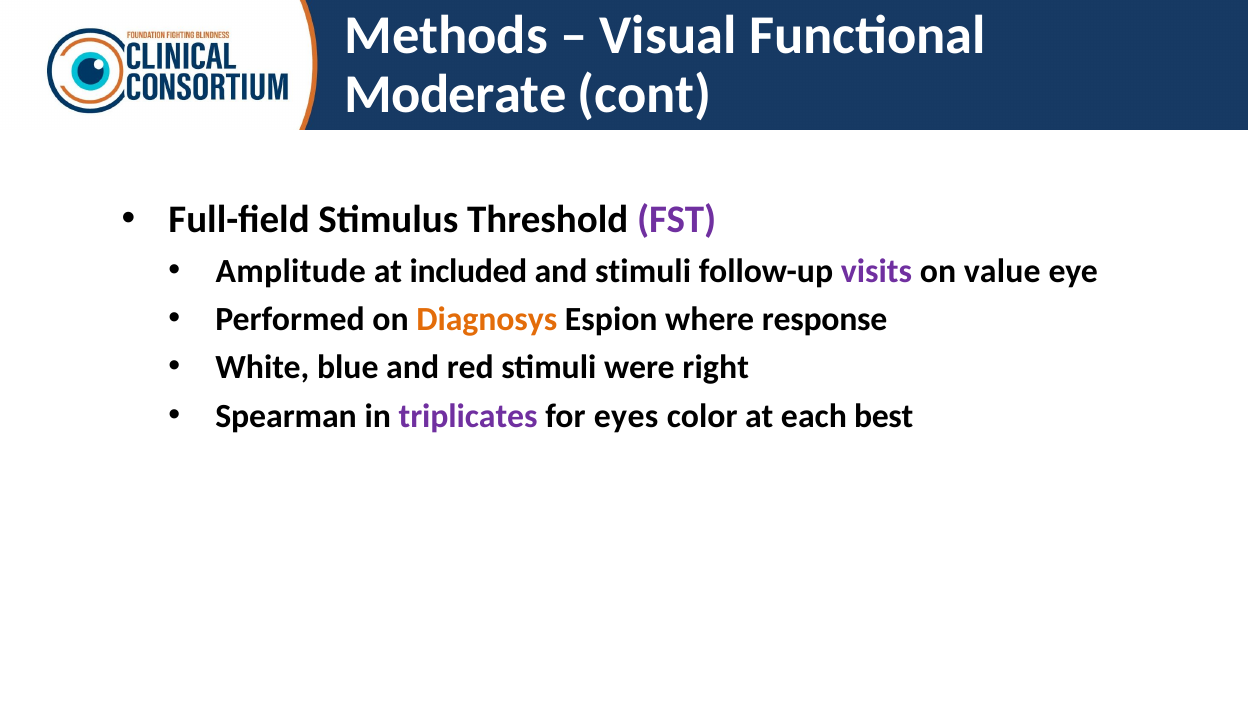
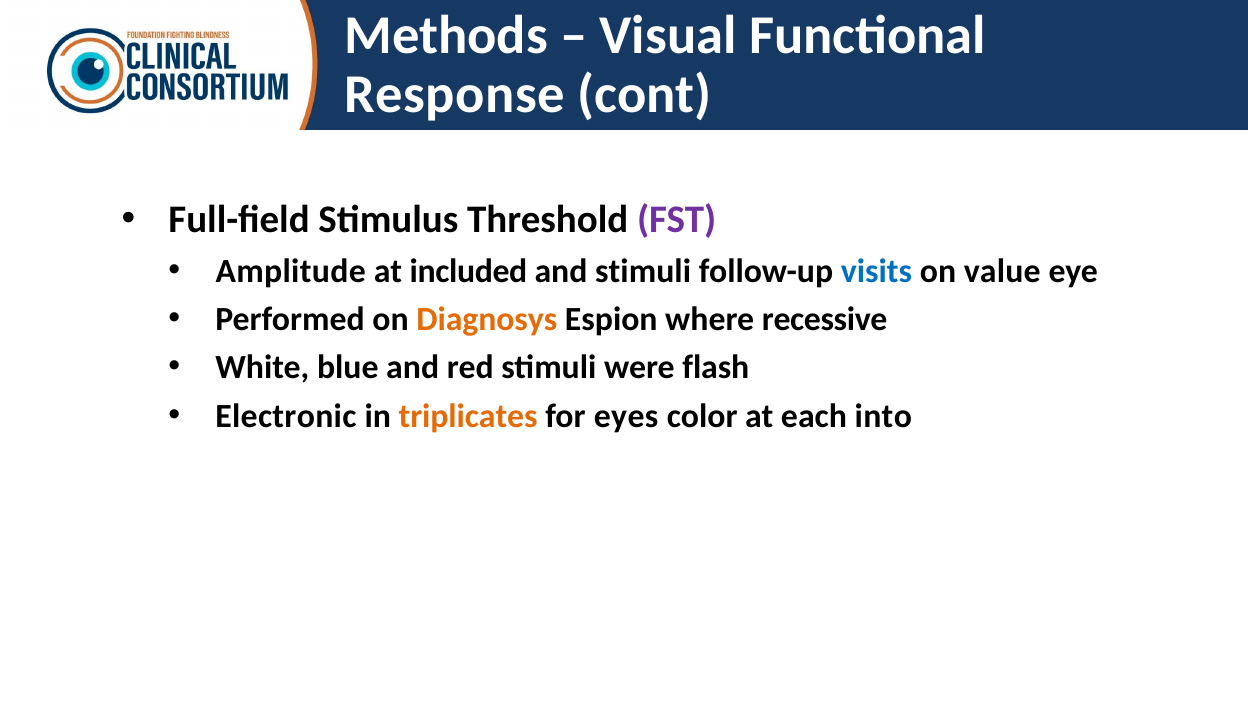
Moderate: Moderate -> Response (455, 95)
visits colour: purple -> blue (876, 271)
response: response -> recessive (825, 319)
right: right -> flash (716, 368)
Spearman: Spearman -> Electronic (286, 416)
triplicates colour: purple -> orange (468, 416)
best: best -> into (883, 416)
